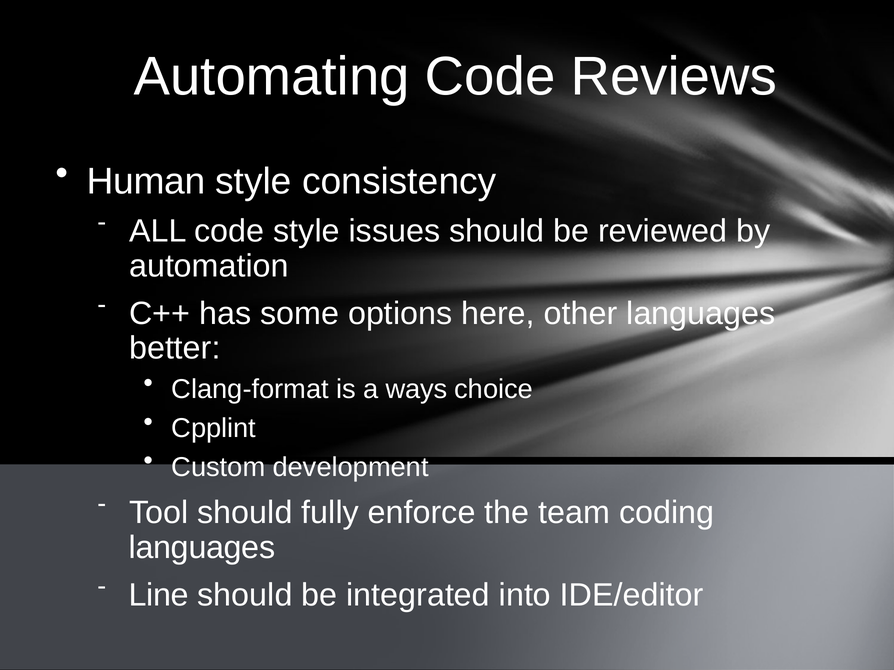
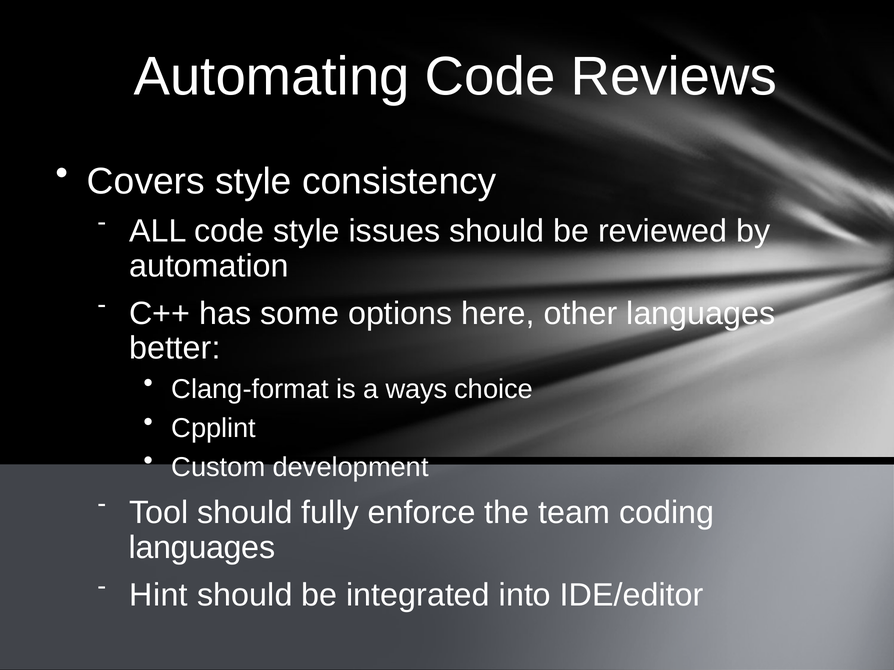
Human: Human -> Covers (146, 182)
Line: Line -> Hint (159, 595)
